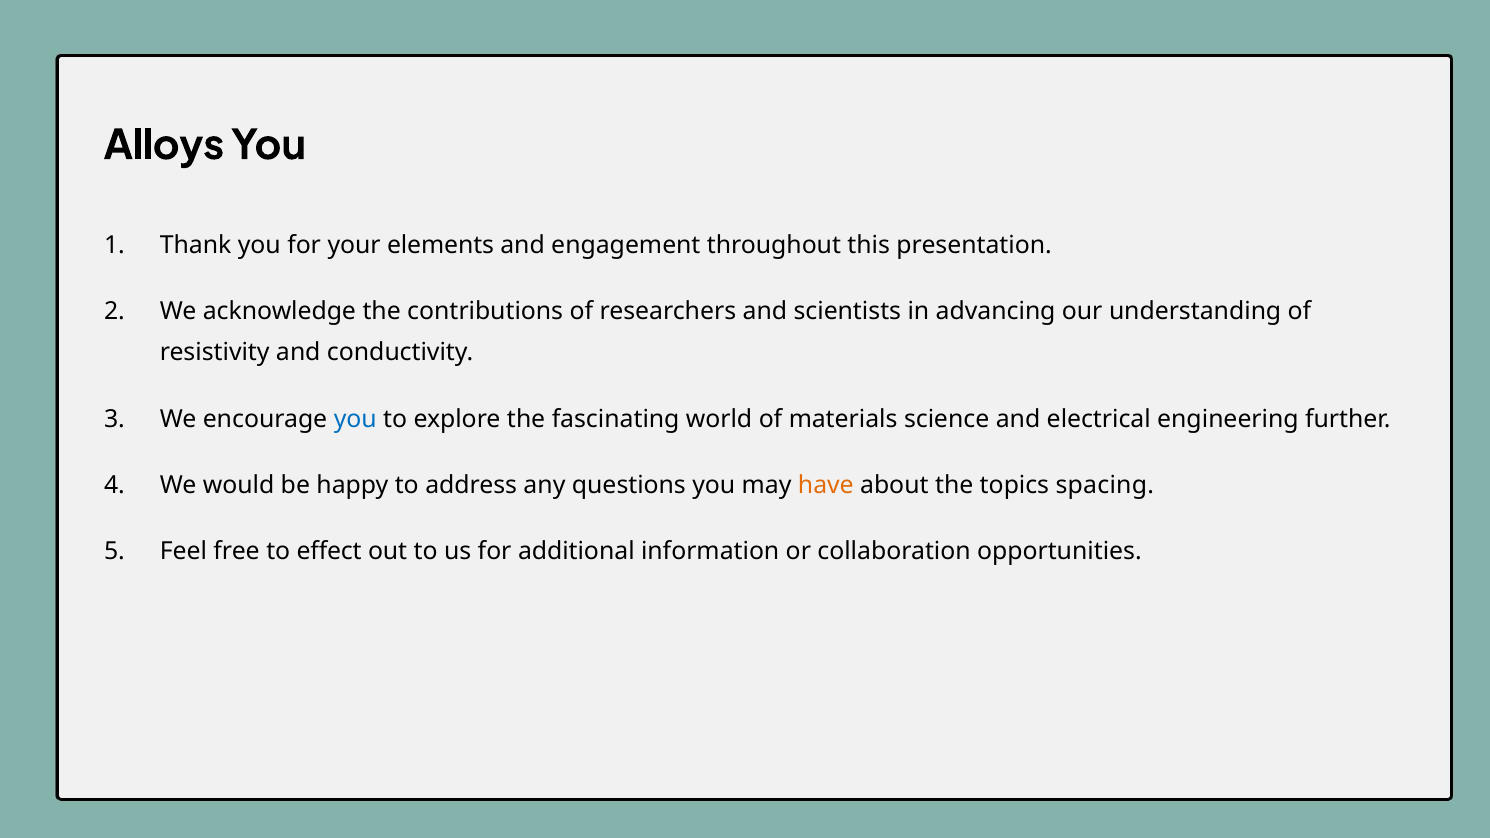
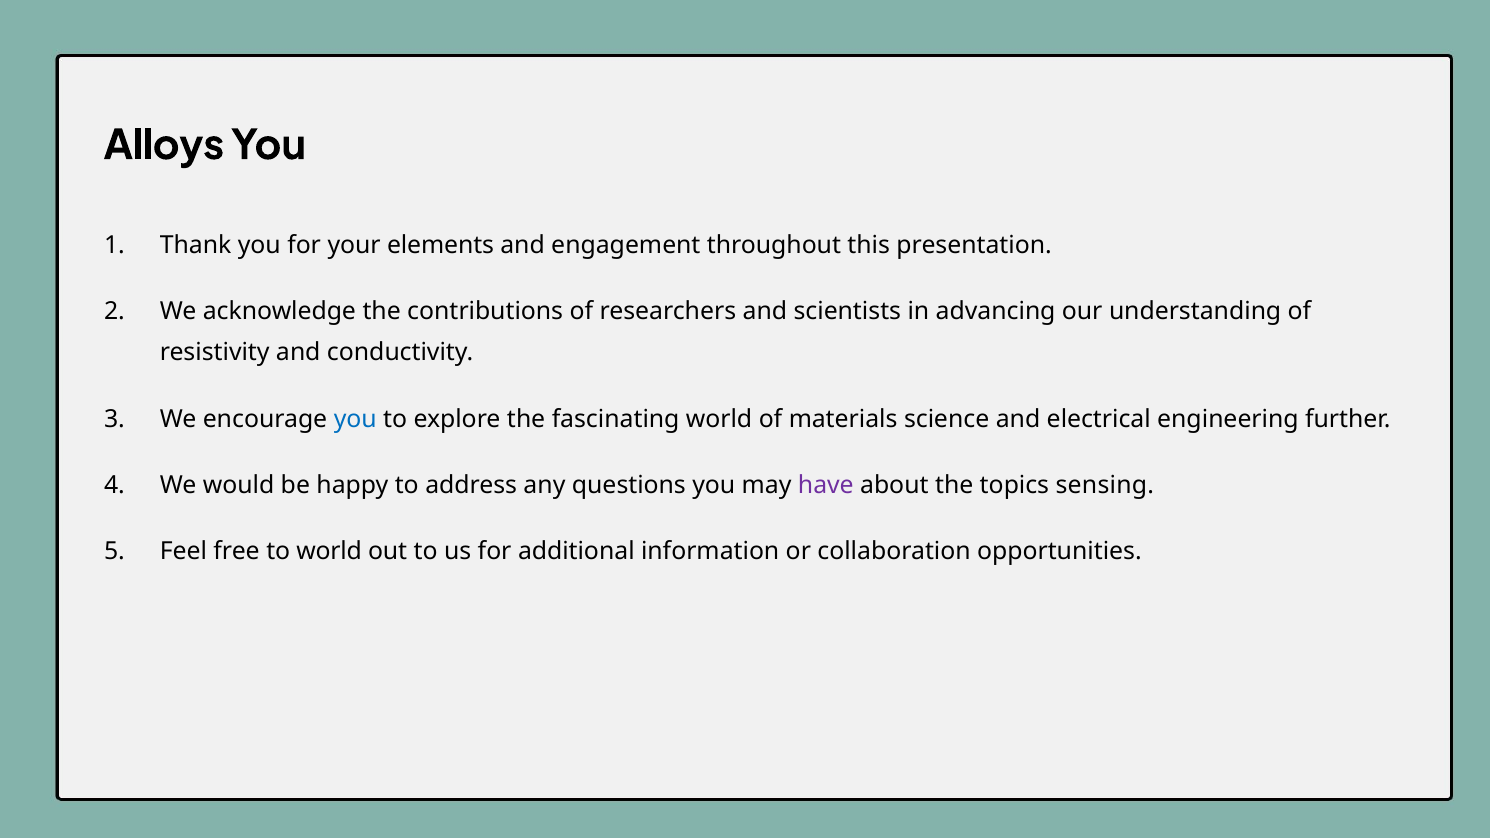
have colour: orange -> purple (826, 485)
spacing: spacing -> sensing (1105, 485)
to effect: effect -> world (329, 551)
